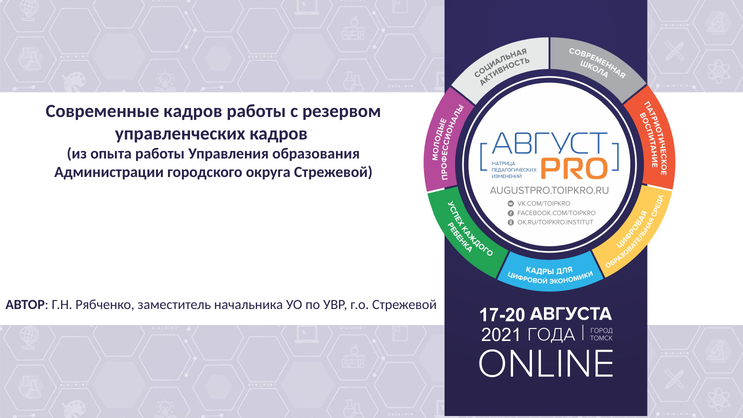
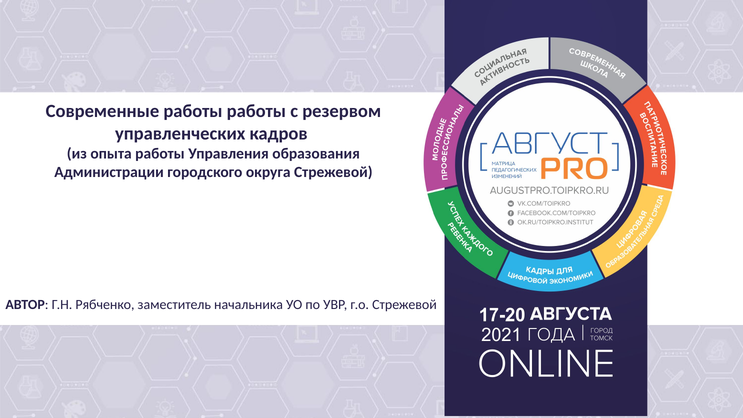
Современные кадров: кадров -> работы (193, 111)
